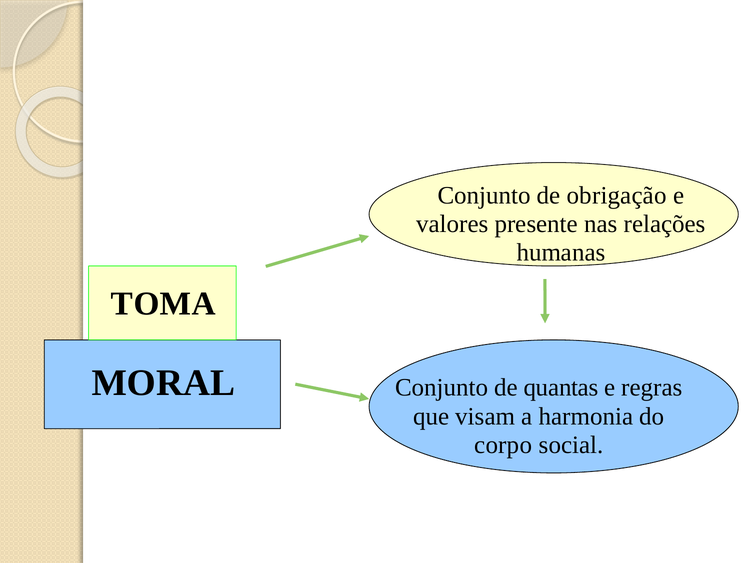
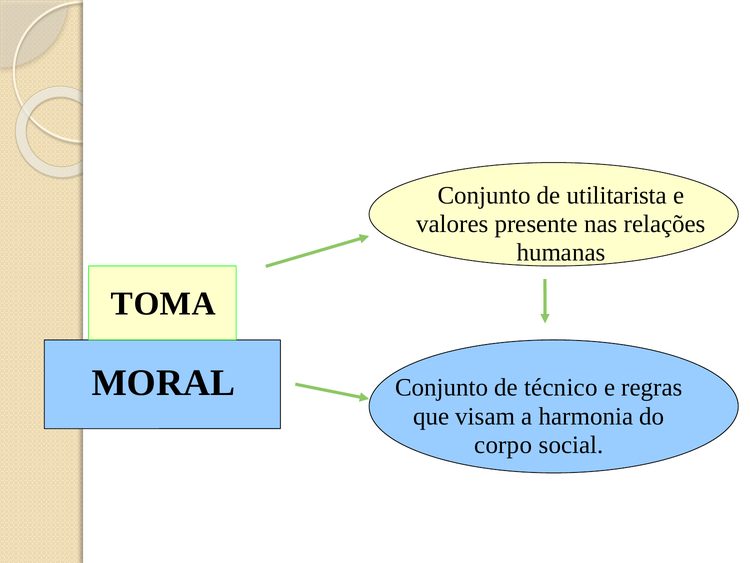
obrigação: obrigação -> utilitarista (617, 195)
quantas: quantas -> técnico (561, 387)
